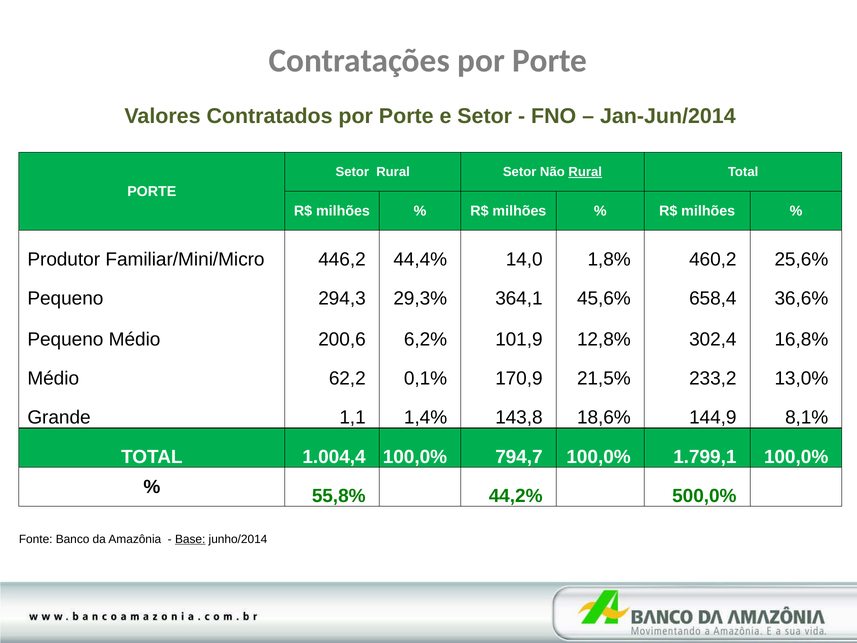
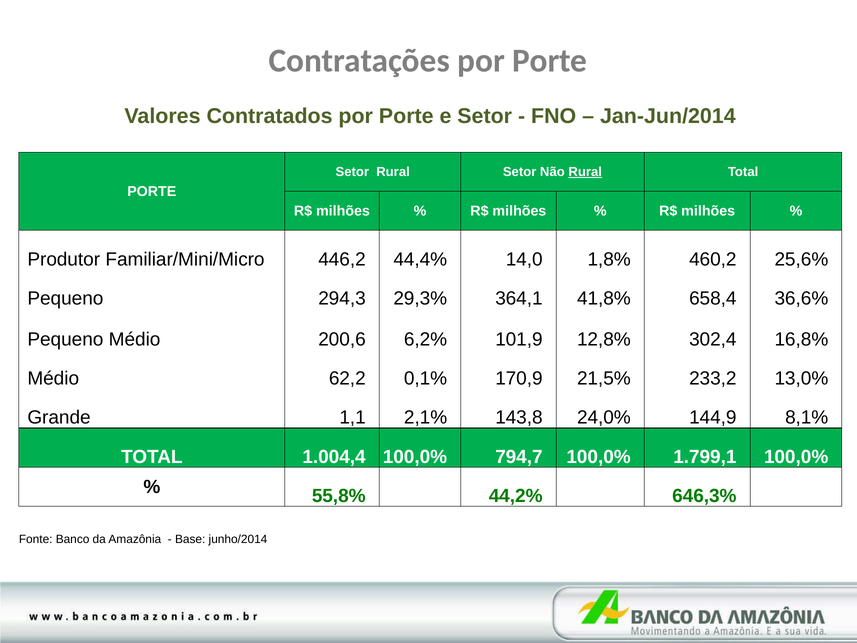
45,6%: 45,6% -> 41,8% (604, 298)
1,4%: 1,4% -> 2,1% (426, 418)
18,6%: 18,6% -> 24,0% (604, 418)
500,0%: 500,0% -> 646,3% (704, 496)
Base underline: present -> none (190, 539)
